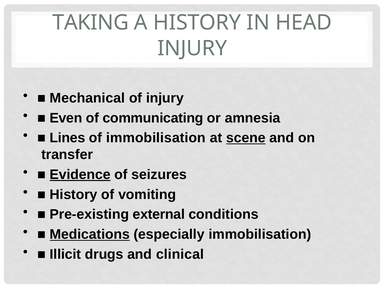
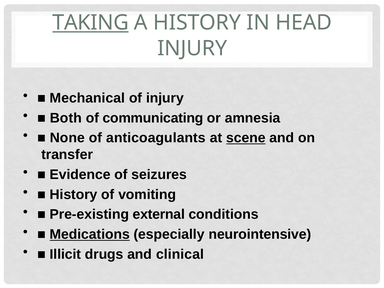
TAKING underline: none -> present (91, 23)
Even: Even -> Both (66, 118)
Lines: Lines -> None (67, 138)
of immobilisation: immobilisation -> anticoagulants (156, 138)
Evidence underline: present -> none (80, 174)
especially immobilisation: immobilisation -> neurointensive (260, 234)
